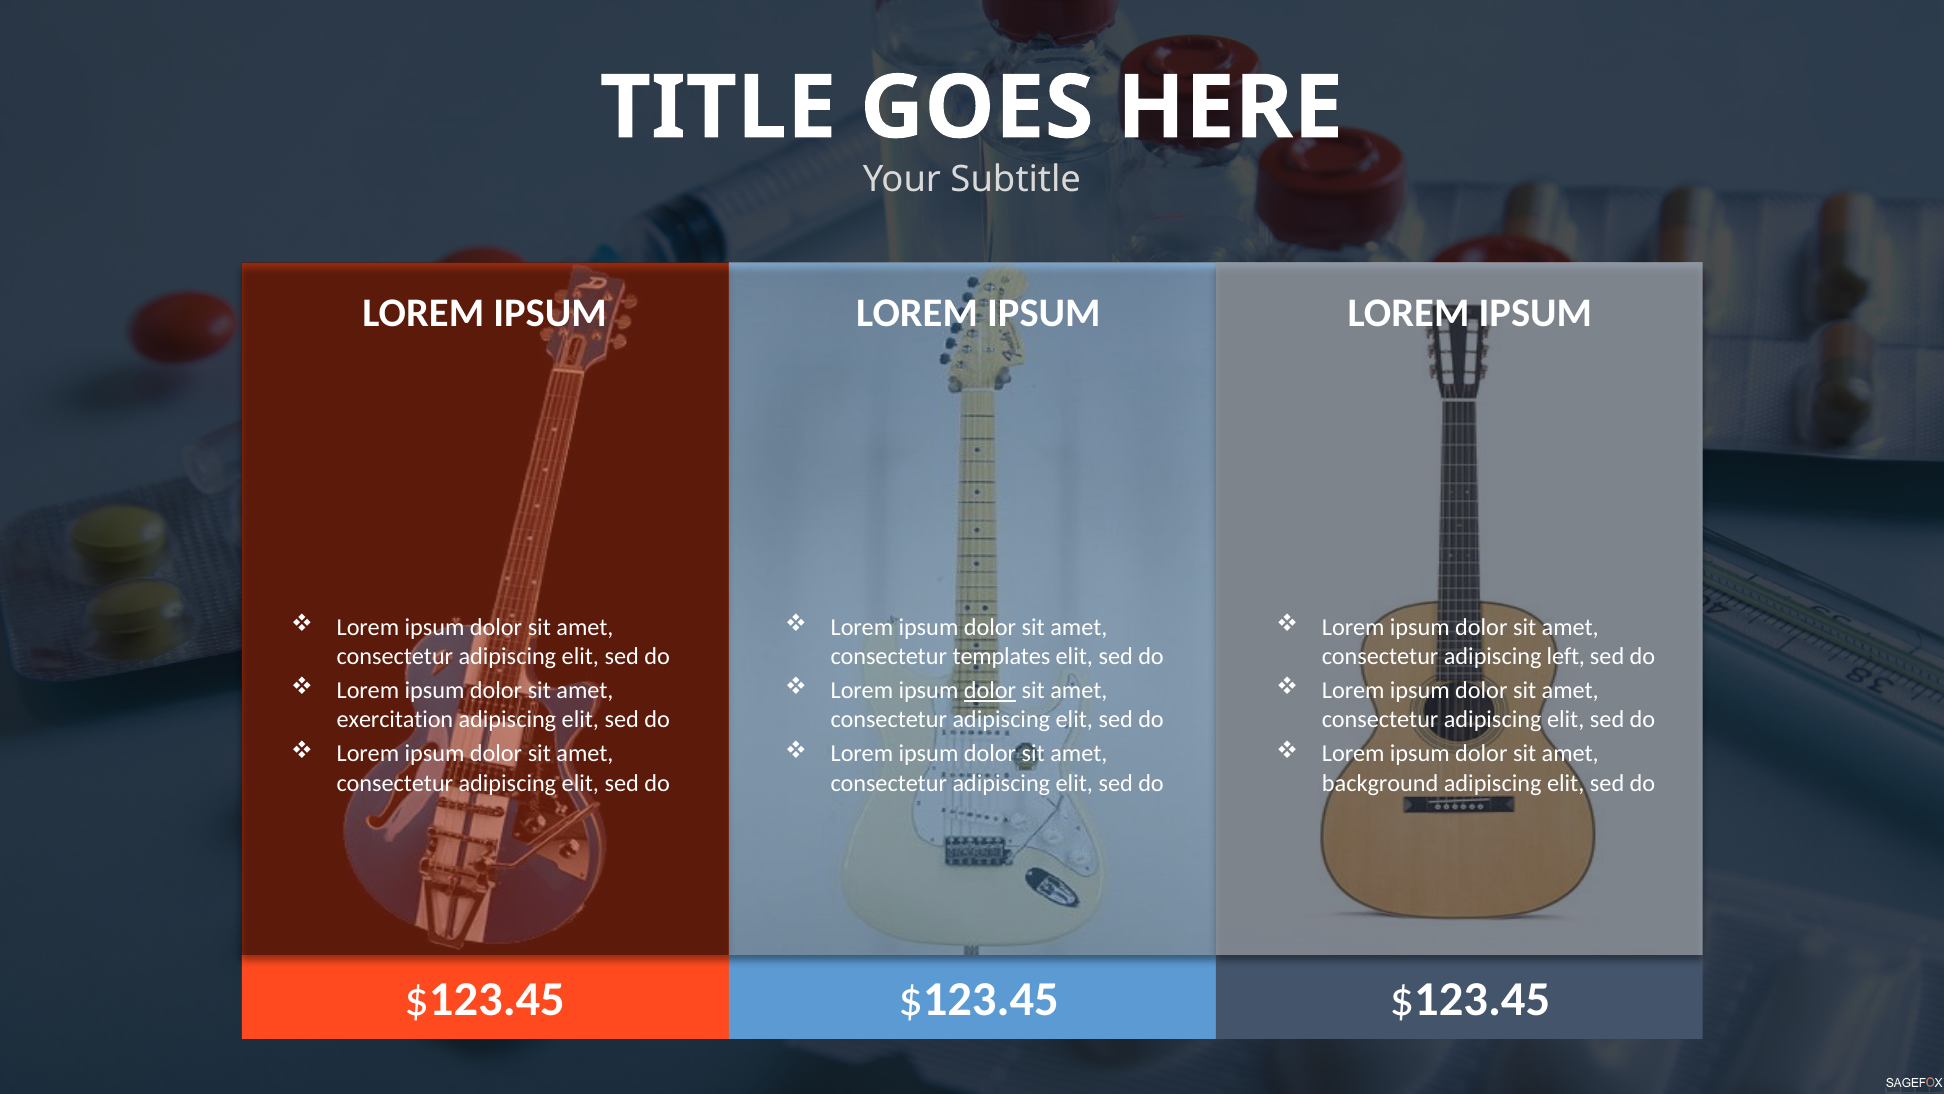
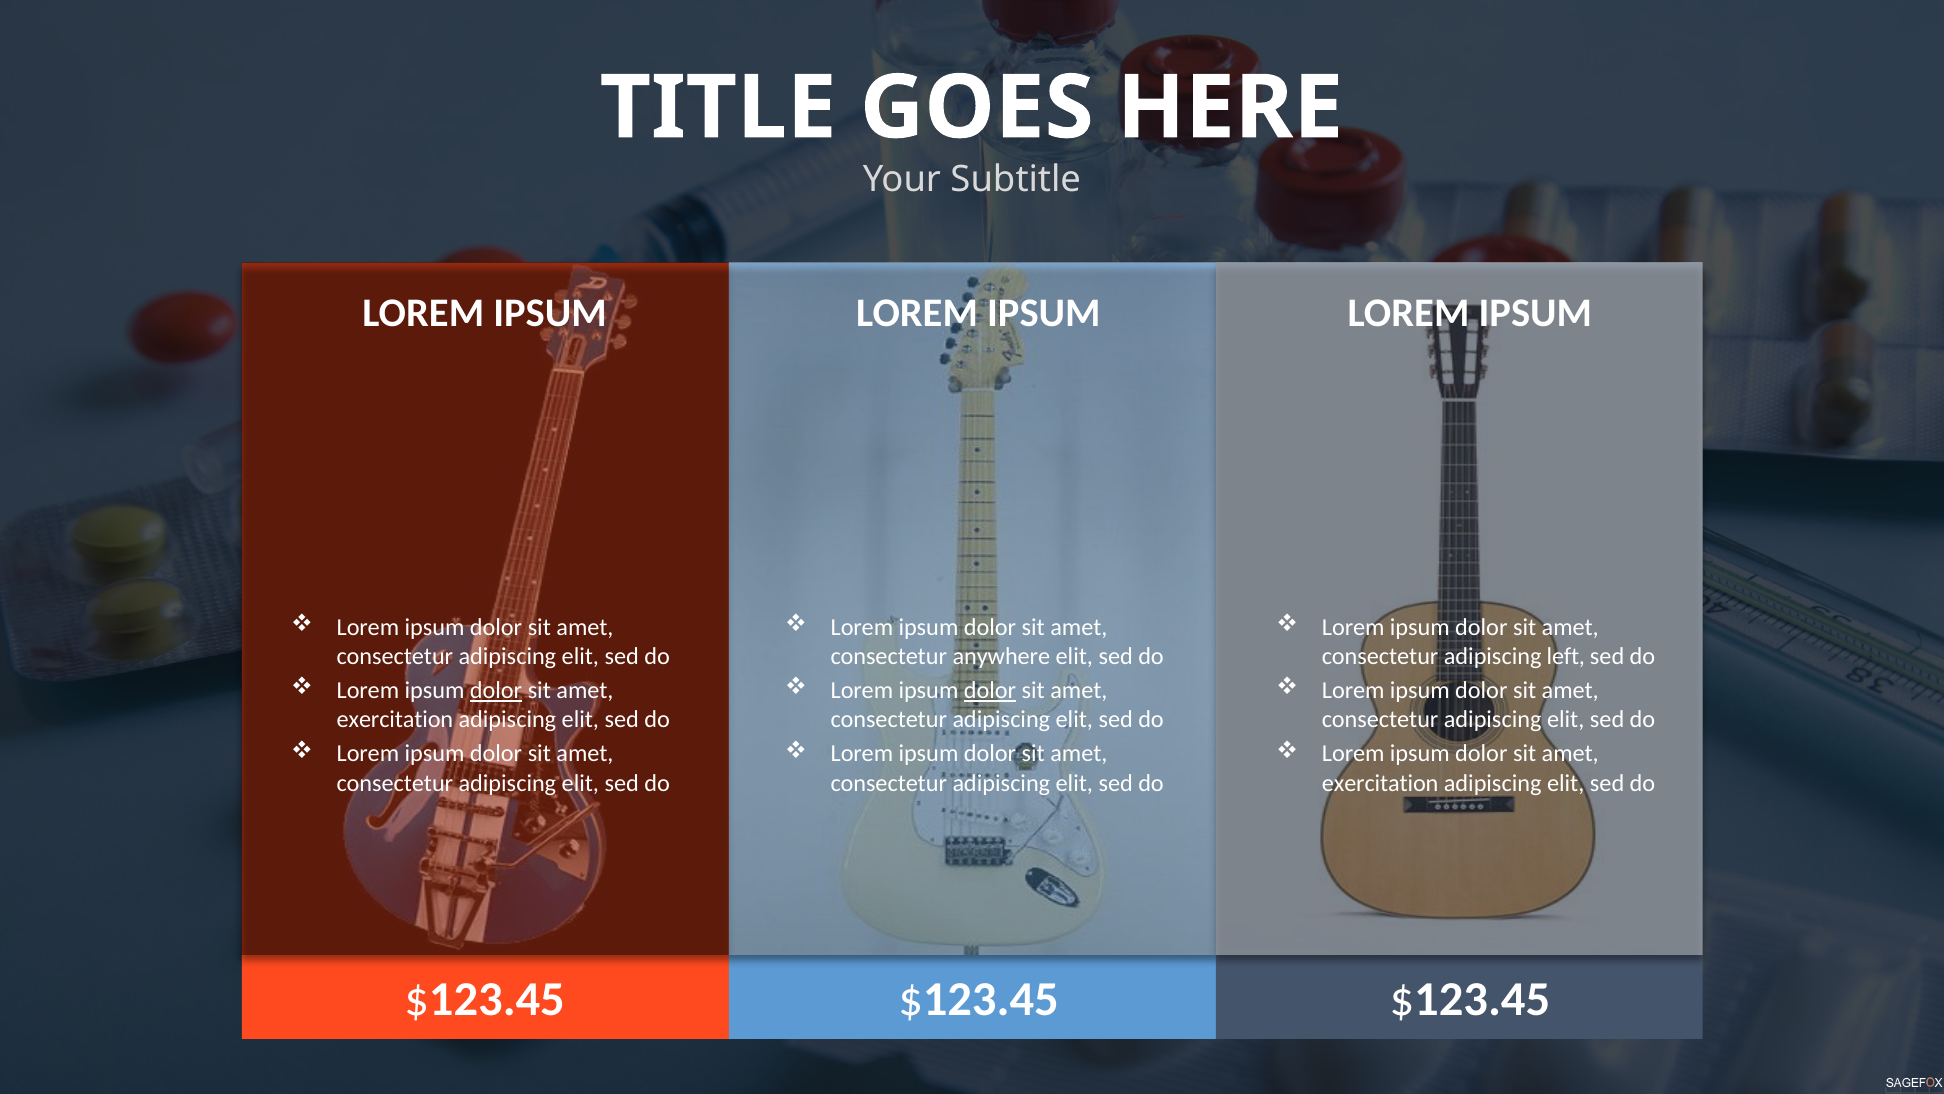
templates: templates -> anywhere (1001, 656)
dolor underline: none -> present (496, 690)
background: background -> exercitation (1380, 783)
